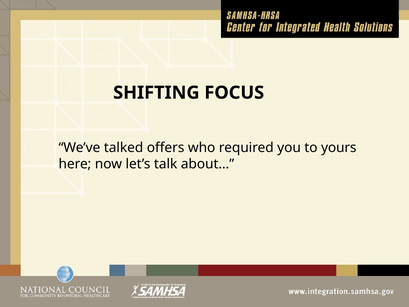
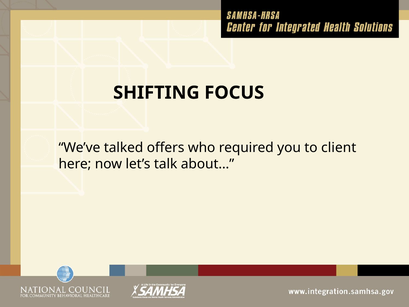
yours: yours -> client (339, 147)
